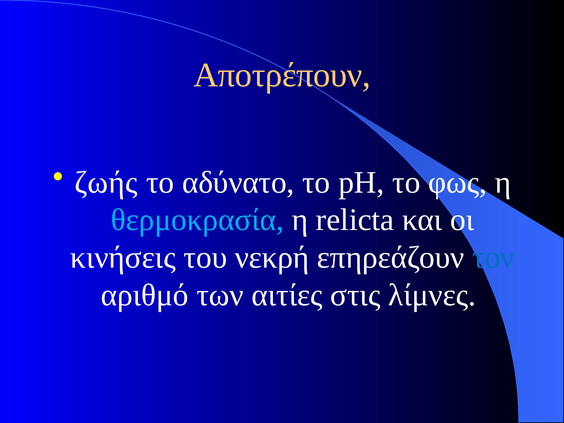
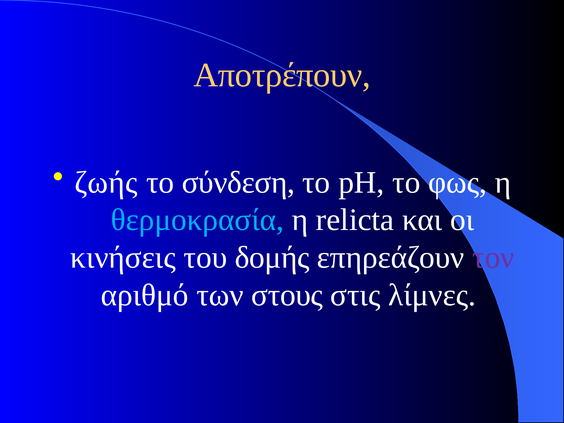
αδύνατο: αδύνατο -> σύνδεση (238, 182)
νεκρή: νεκρή -> δομής (272, 258)
τον colour: blue -> purple (493, 258)
αιτίες: αιτίες -> στους (287, 295)
